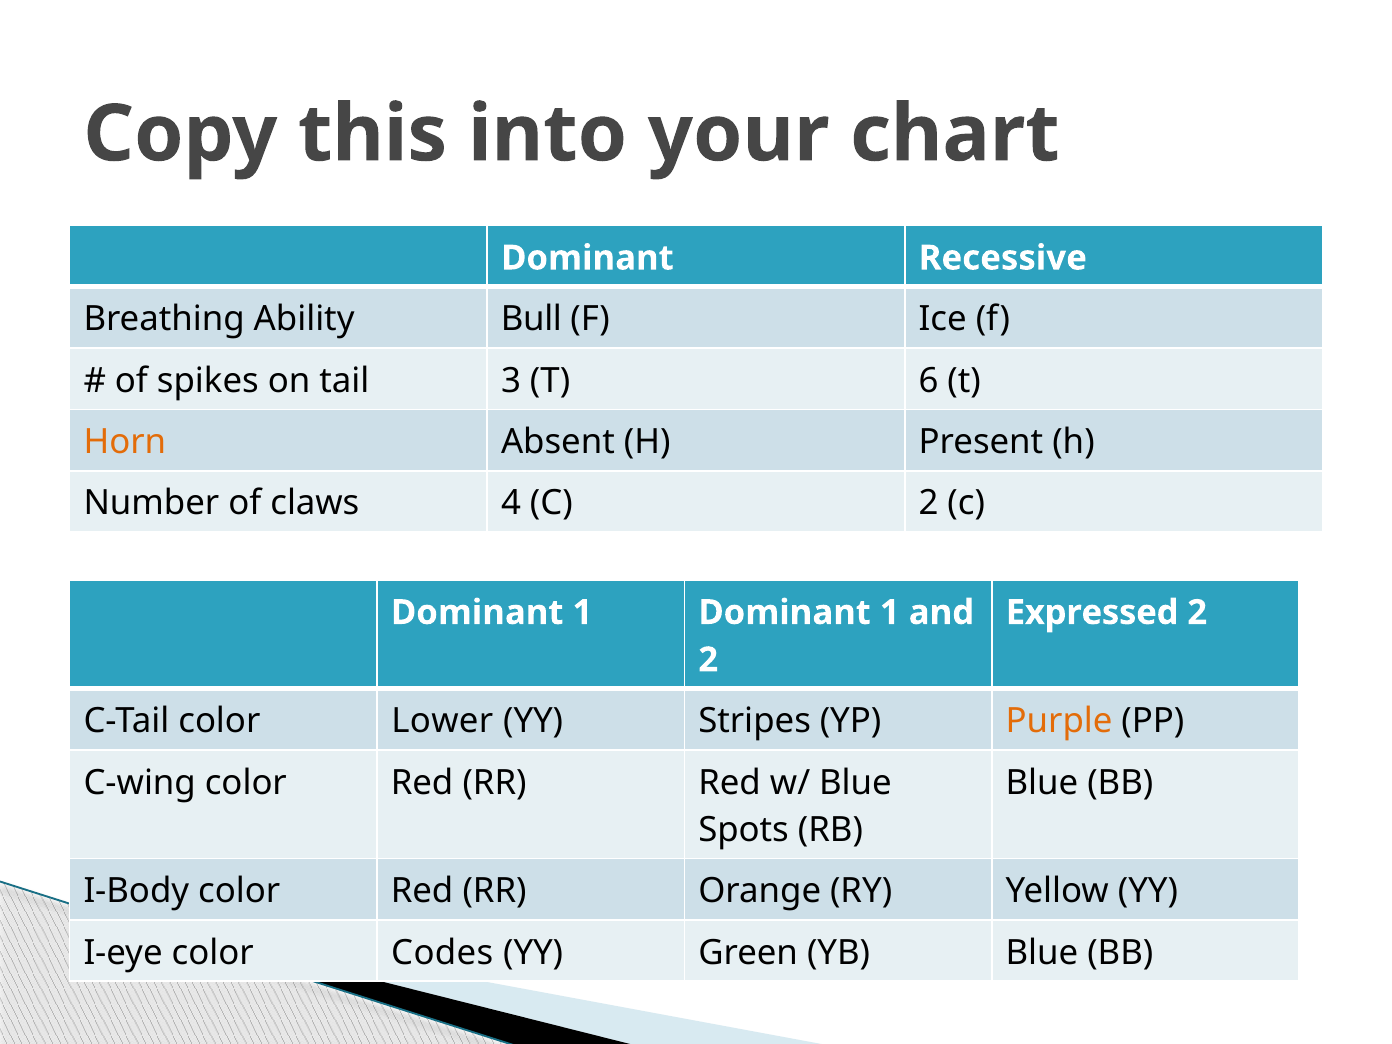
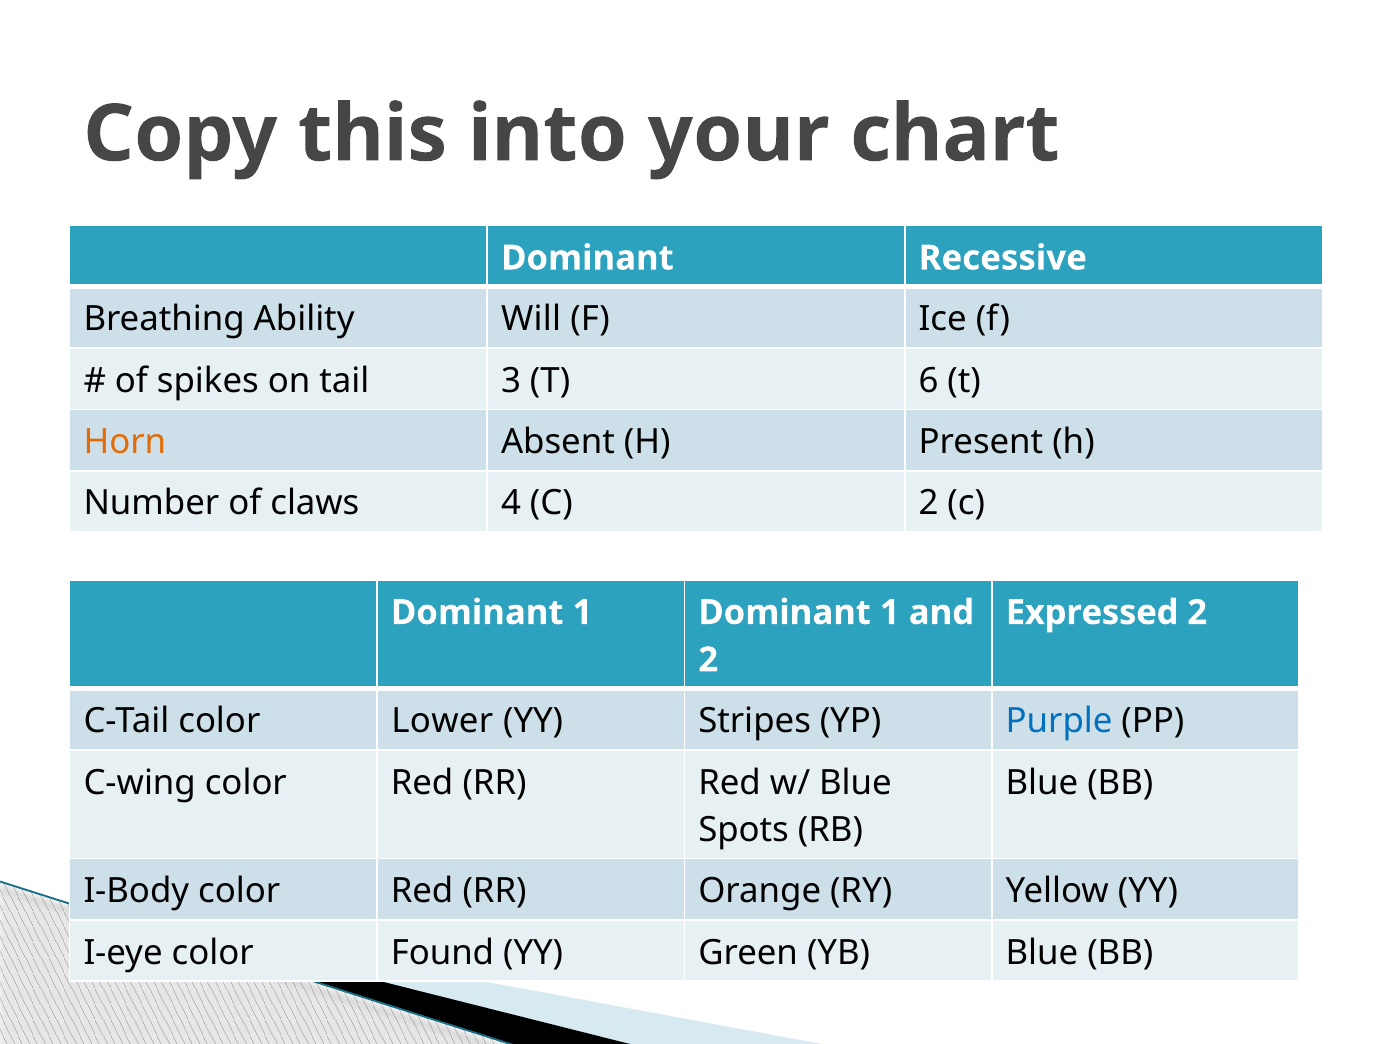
Bull: Bull -> Will (531, 319)
Purple colour: orange -> blue (1059, 721)
Codes: Codes -> Found (443, 953)
